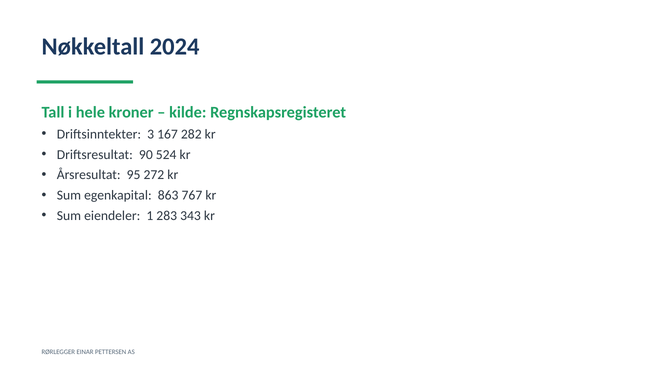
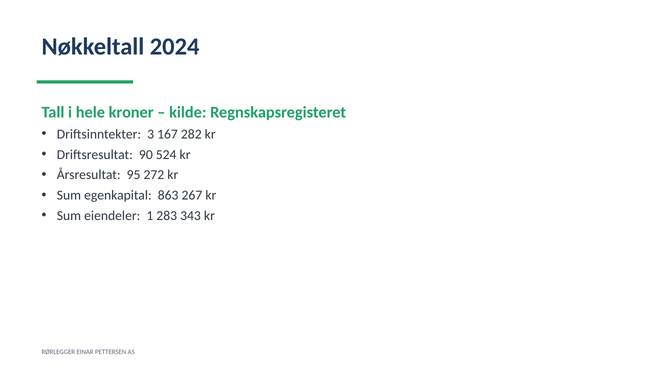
767: 767 -> 267 (192, 196)
